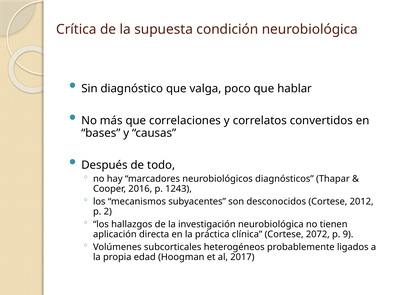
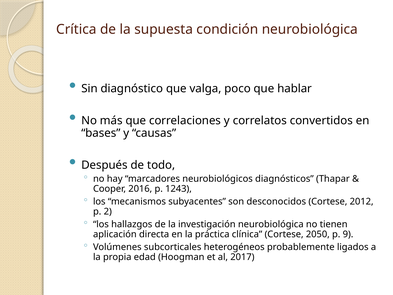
2072: 2072 -> 2050 (318, 234)
